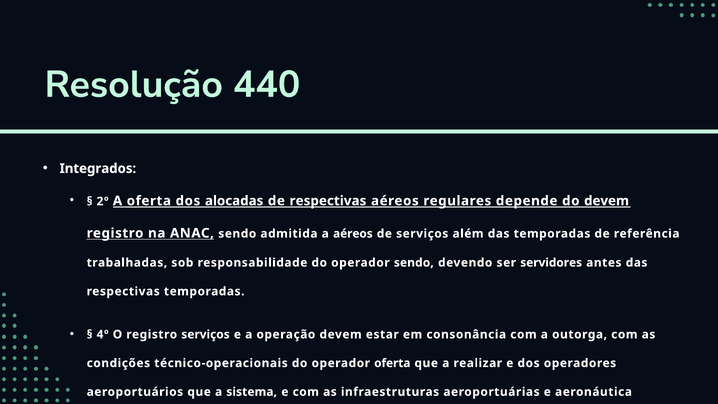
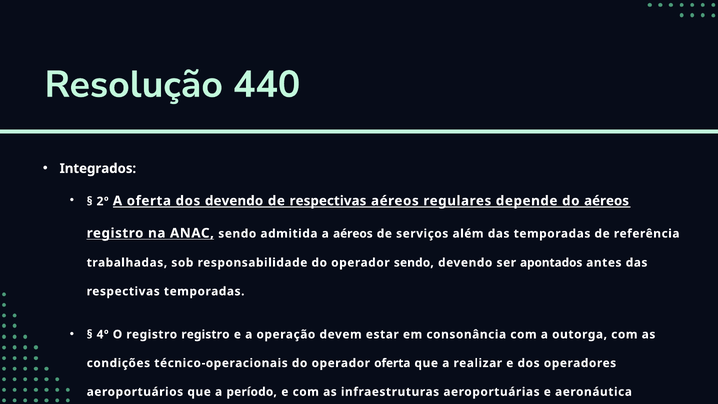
dos alocadas: alocadas -> devendo (234, 201)
do devem: devem -> aéreos (607, 201)
servidores: servidores -> apontados (551, 263)
registro serviços: serviços -> registro (205, 334)
sistema: sistema -> período (252, 392)
